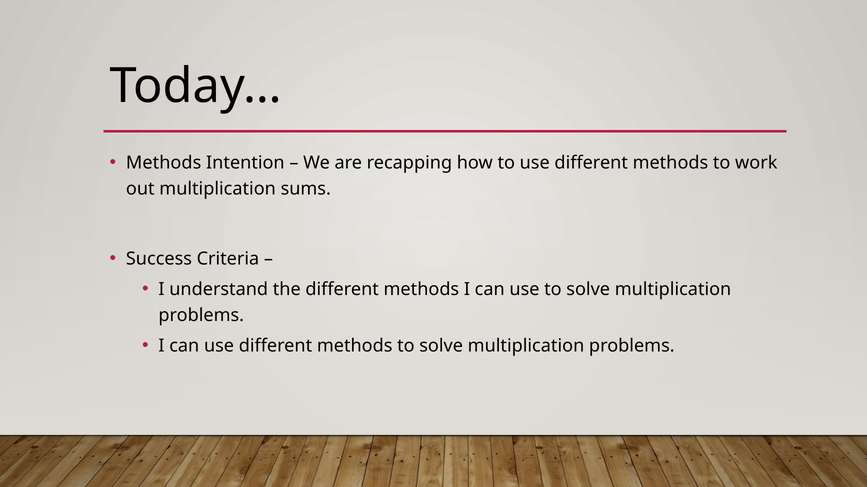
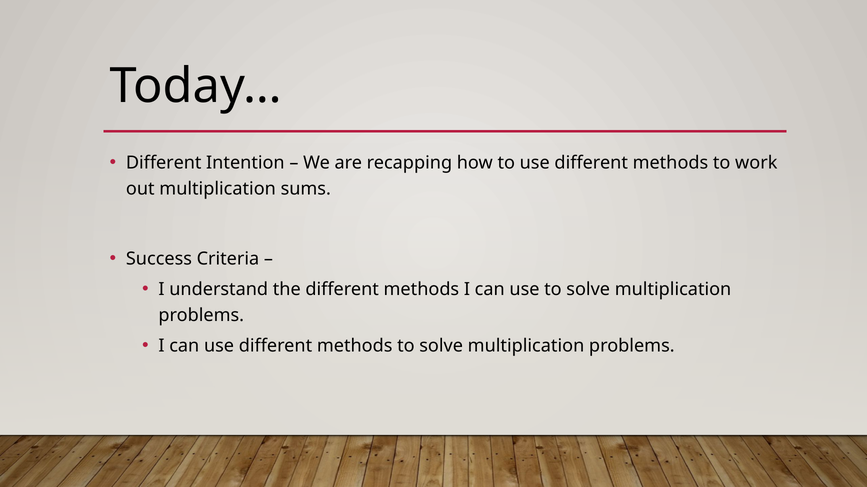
Methods: Methods -> Different (164, 163)
